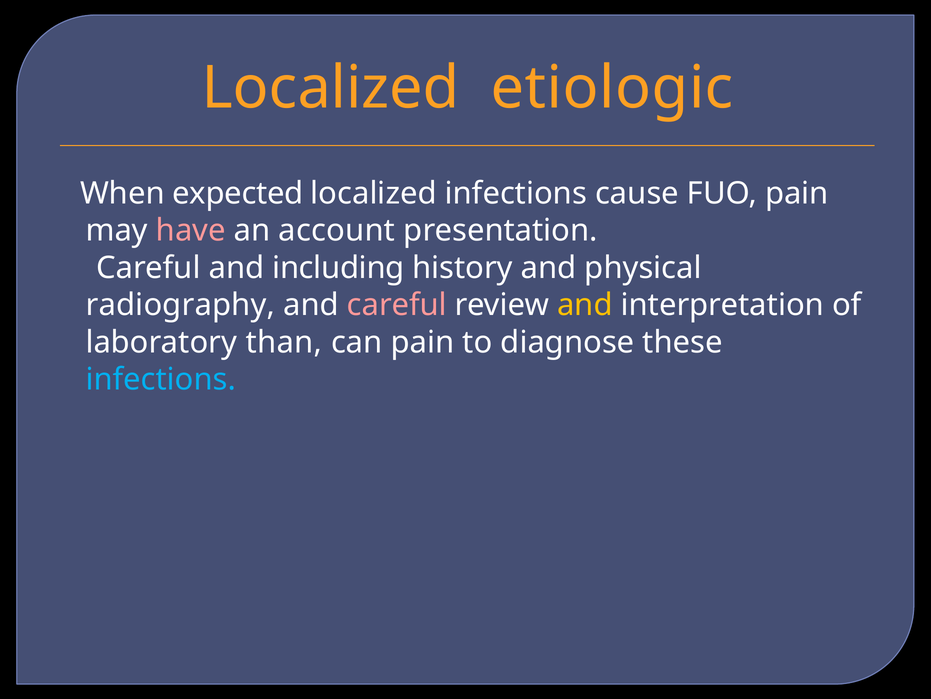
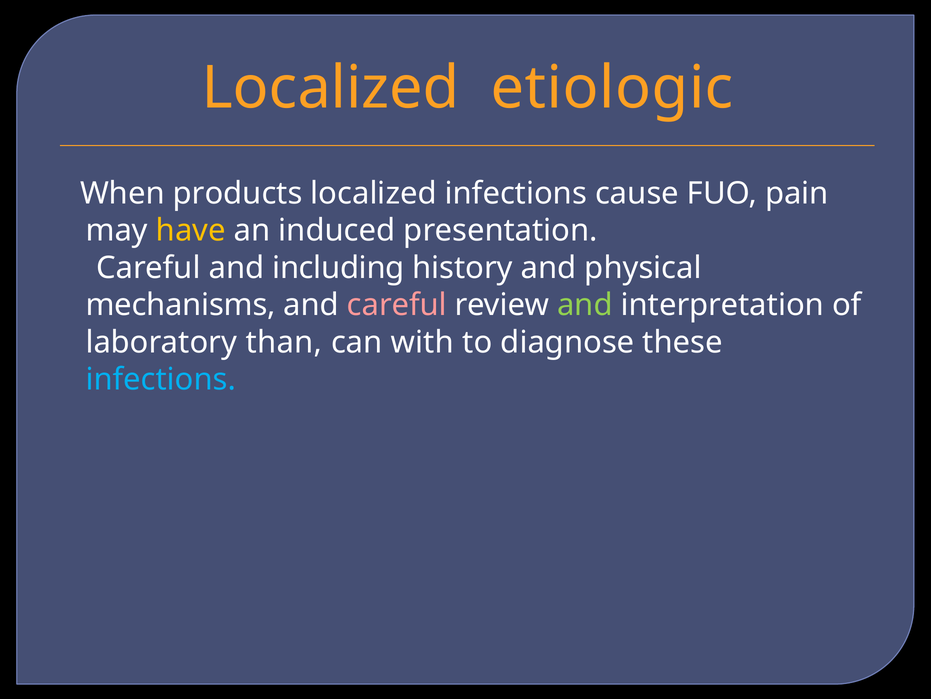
expected: expected -> products (238, 193)
have colour: pink -> yellow (191, 230)
account: account -> induced (337, 230)
radiography: radiography -> mechanisms (181, 305)
and colour: yellow -> light green (585, 305)
can pain: pain -> with (422, 342)
